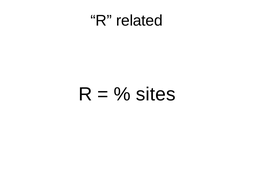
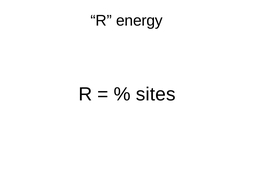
related: related -> energy (139, 21)
